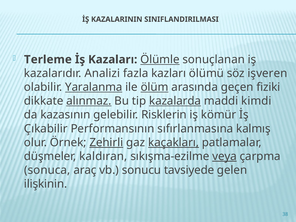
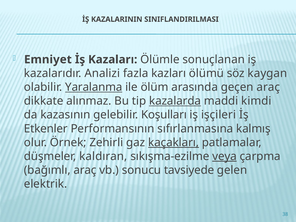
Terleme: Terleme -> Emniyet (48, 60)
Ölümle underline: present -> none (160, 60)
işveren: işveren -> kaygan (267, 73)
ölüm underline: present -> none (155, 87)
geçen fiziki: fiziki -> araç (268, 87)
alınmaz underline: present -> none (89, 101)
Risklerin: Risklerin -> Koşulları (164, 115)
kömür: kömür -> işçileri (219, 115)
Çıkabilir: Çıkabilir -> Etkenler (46, 129)
Zehirli underline: present -> none (106, 142)
sonuca: sonuca -> bağımlı (47, 170)
ilişkinin: ilişkinin -> elektrik (46, 184)
